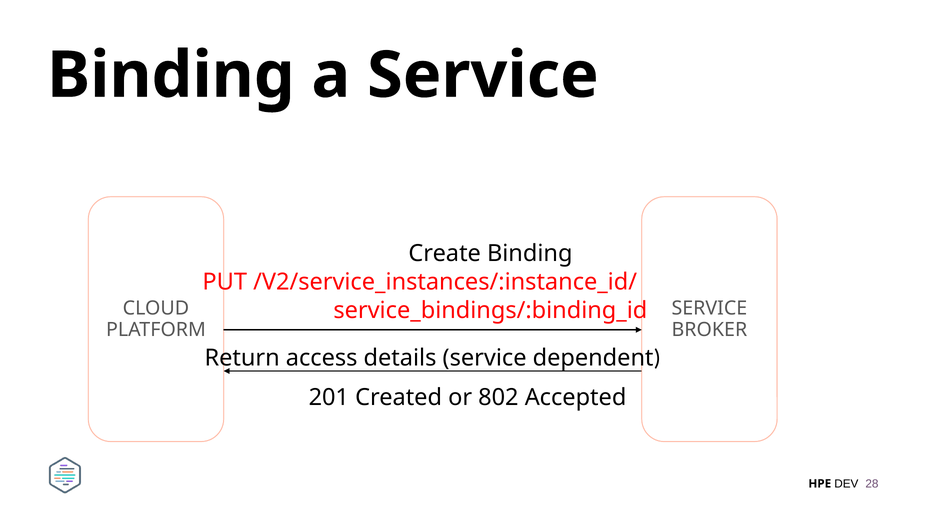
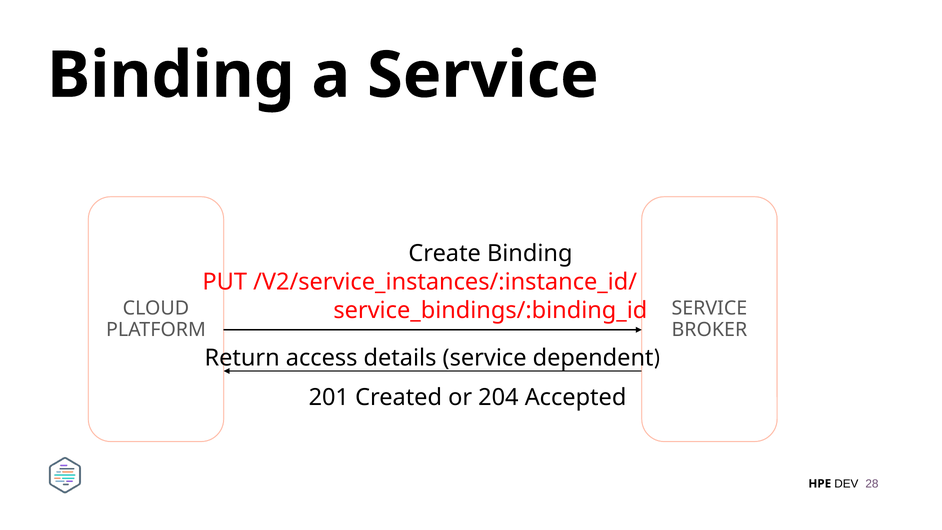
802: 802 -> 204 (498, 398)
